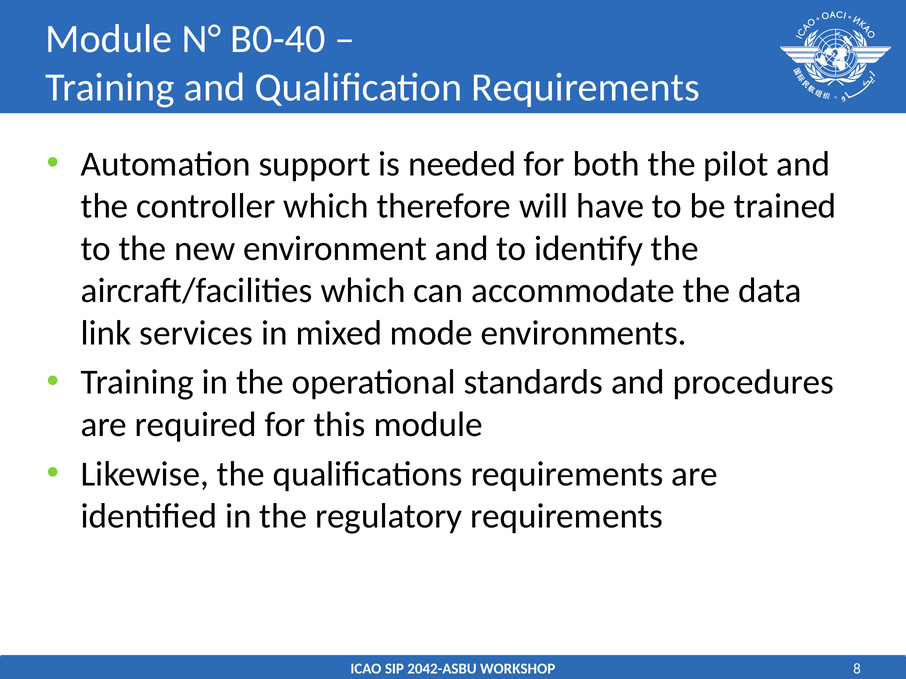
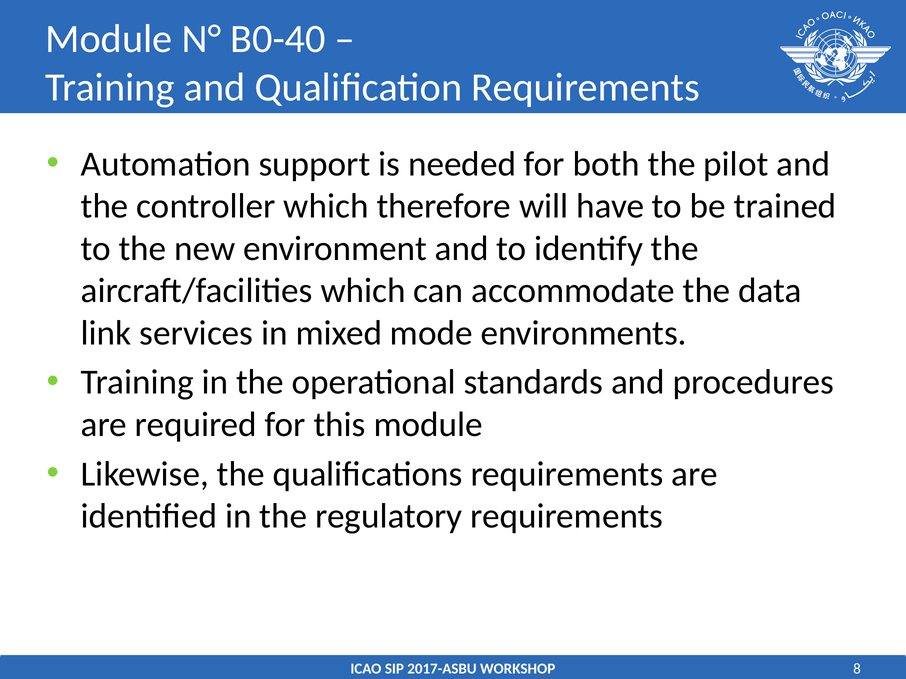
2042-ASBU: 2042-ASBU -> 2017-ASBU (442, 669)
